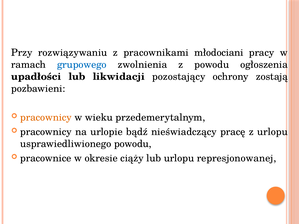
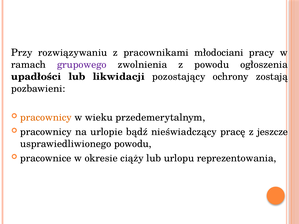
grupowego colour: blue -> purple (82, 65)
z urlopu: urlopu -> jeszcze (272, 132)
represjonowanej: represjonowanej -> reprezentowania (237, 158)
